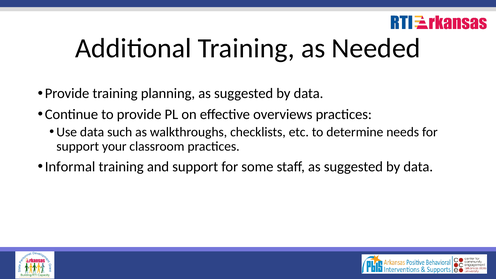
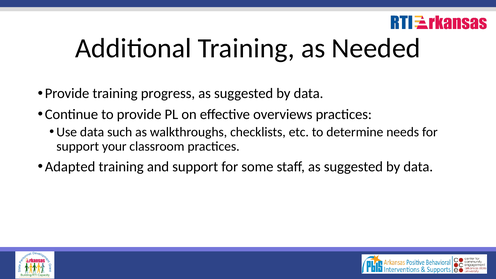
planning: planning -> progress (168, 94)
Informal: Informal -> Adapted (70, 167)
